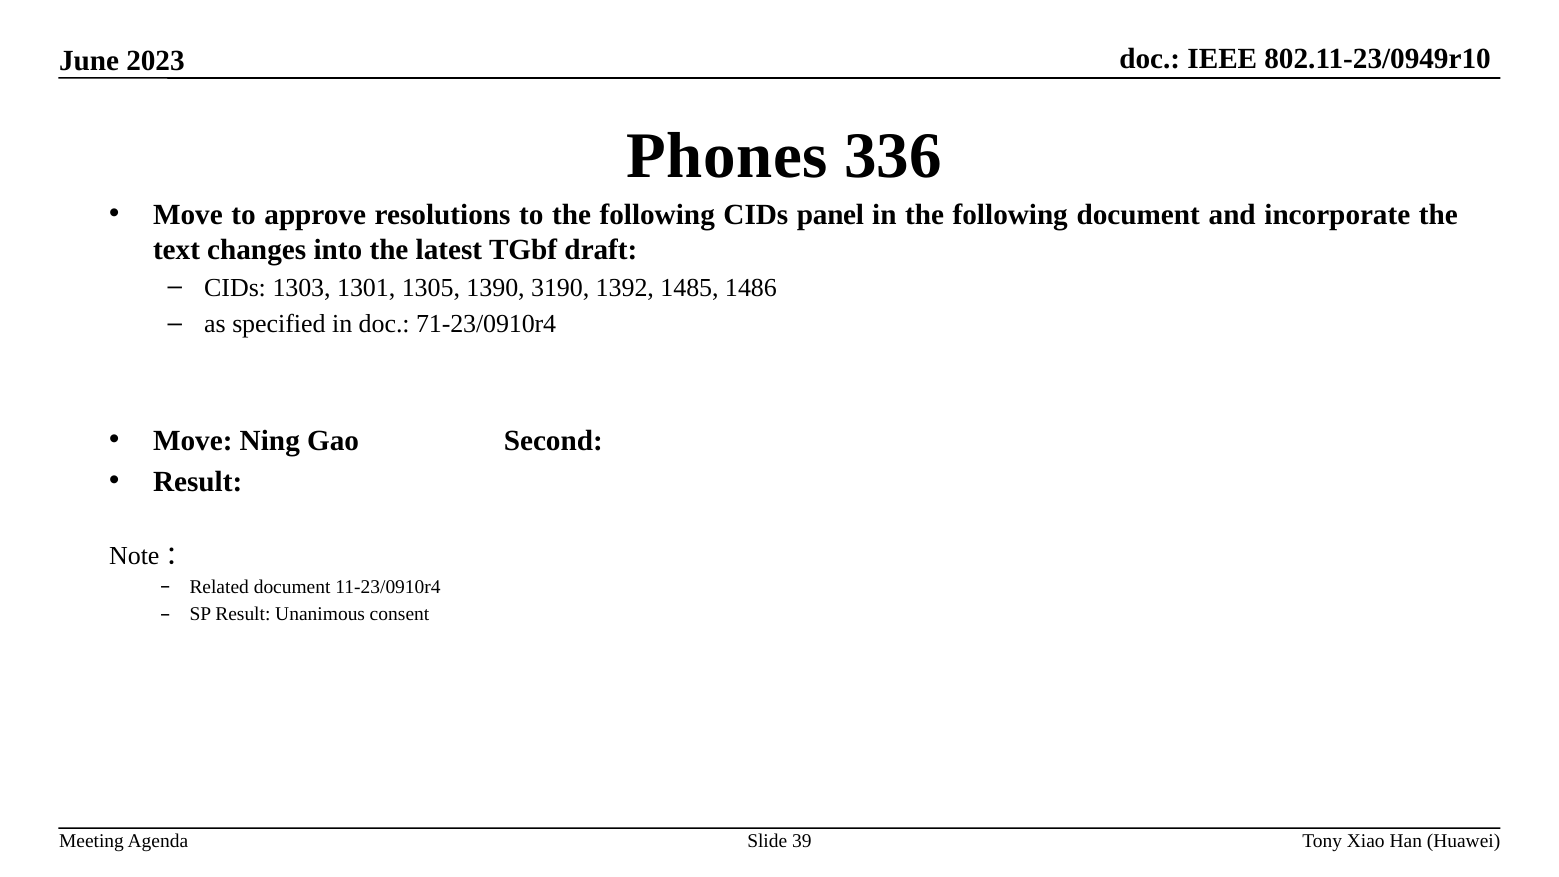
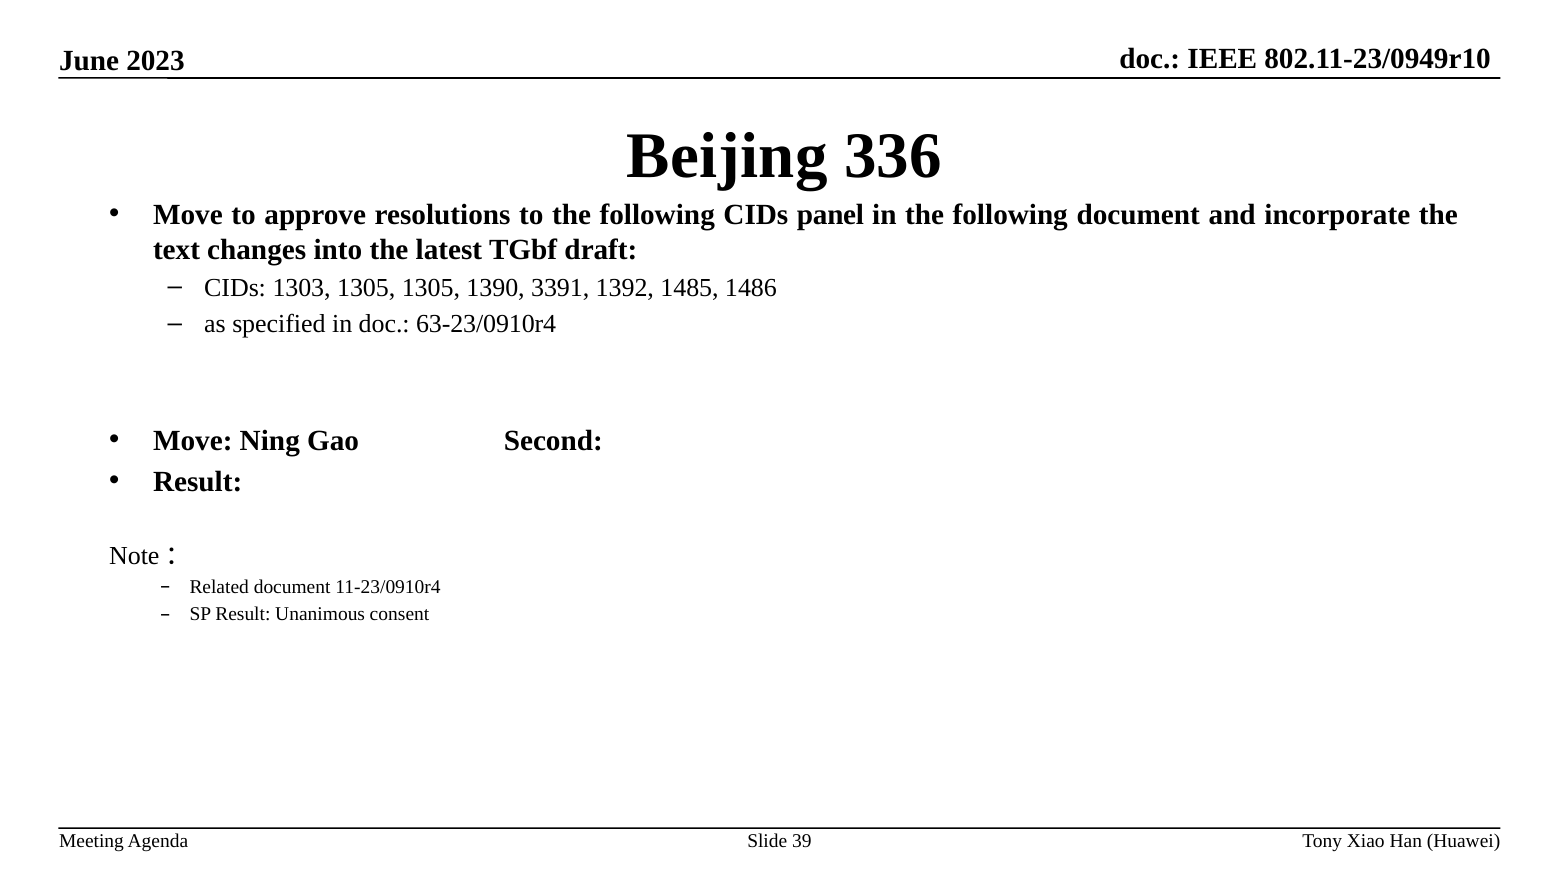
Phones: Phones -> Beijing (727, 157)
1303 1301: 1301 -> 1305 (366, 288)
3190: 3190 -> 3391 (560, 288)
71-23/0910r4: 71-23/0910r4 -> 63-23/0910r4 (486, 324)
